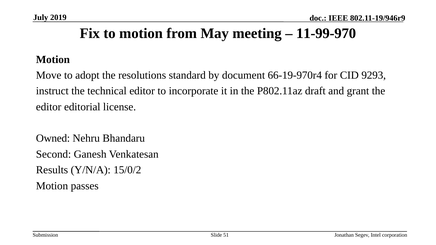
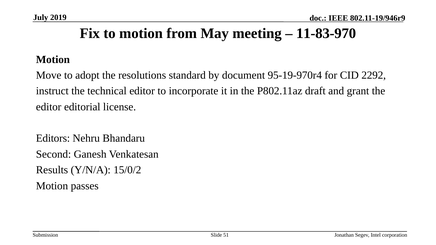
11-99-970: 11-99-970 -> 11-83-970 (326, 33)
66-19-970r4: 66-19-970r4 -> 95-19-970r4 (295, 75)
9293: 9293 -> 2292 (374, 75)
Owned: Owned -> Editors (53, 139)
